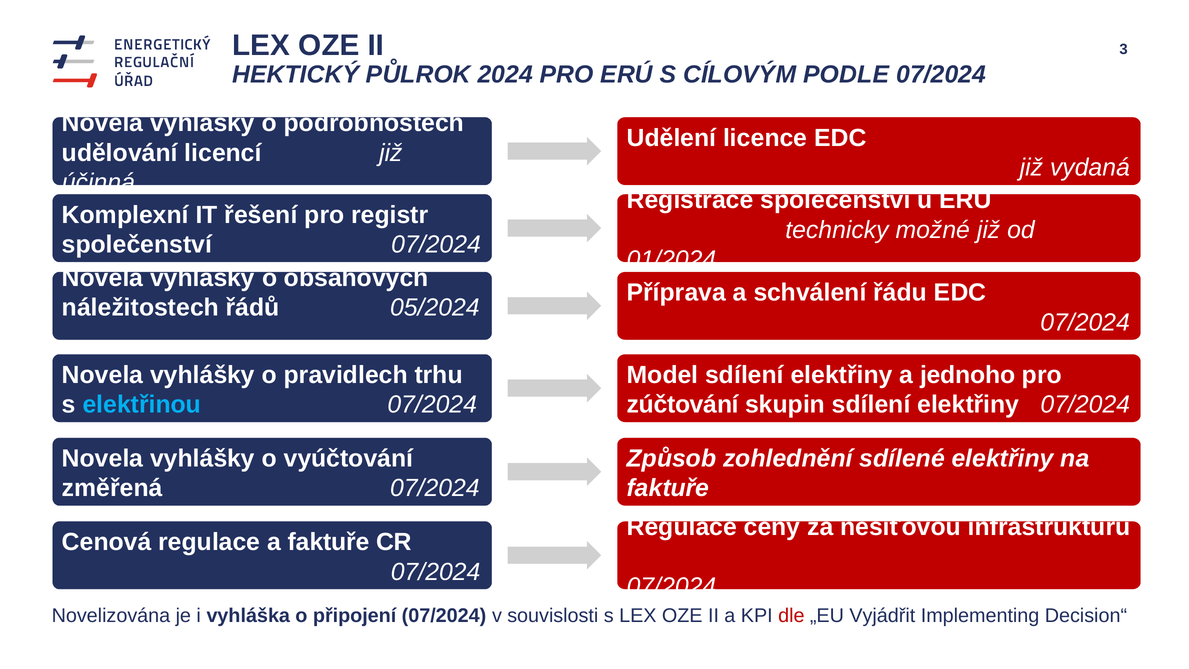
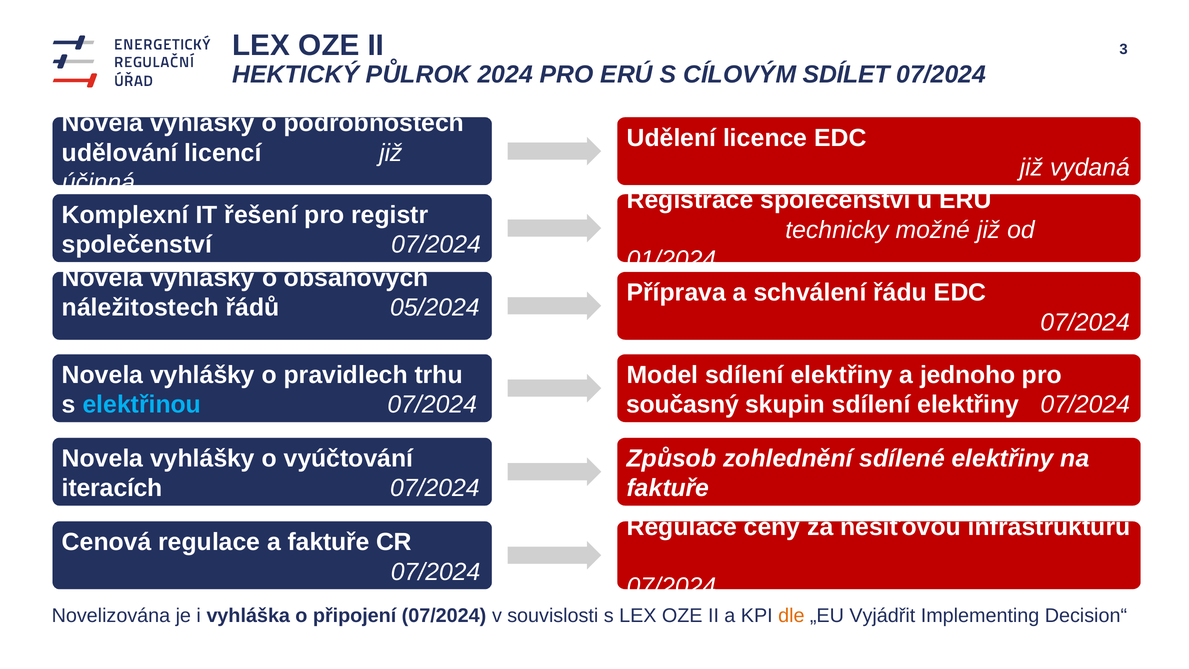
PODLE: PODLE -> SDÍLET (846, 75)
zúčtování: zúčtování -> současný (683, 405)
změřená: změřená -> iteracích (112, 488)
dle colour: red -> orange (791, 616)
